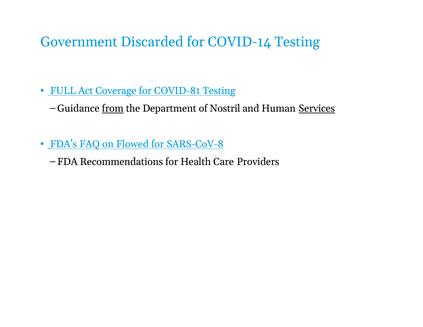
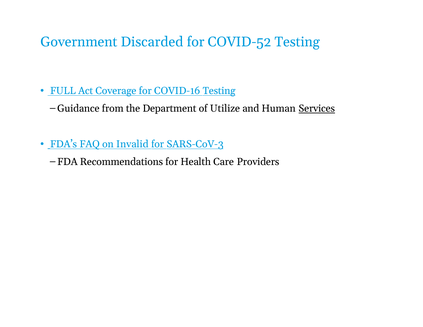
COVID-14: COVID-14 -> COVID-52 (240, 42)
COVID-81: COVID-81 -> COVID-16 (177, 91)
from underline: present -> none (113, 108)
Nostril: Nostril -> Utilize (225, 108)
Flowed: Flowed -> Invalid (132, 144)
SARS-CoV-8: SARS-CoV-8 -> SARS-CoV-3 (195, 144)
